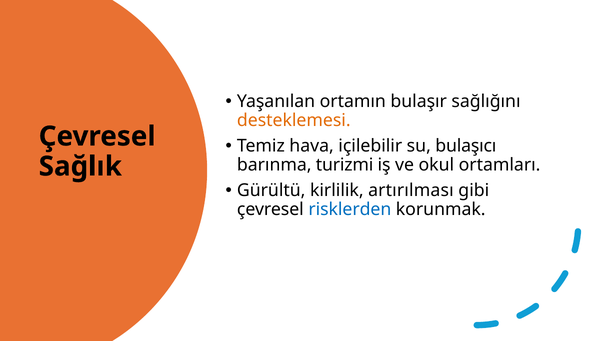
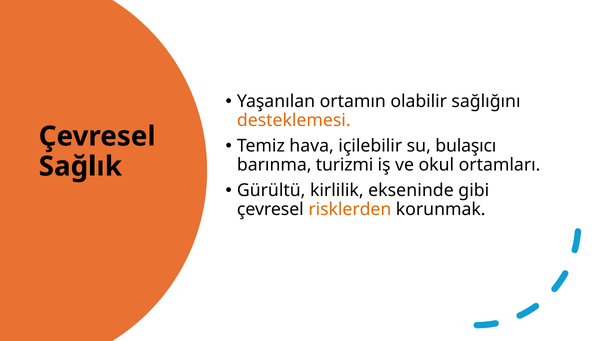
bulaşır: bulaşır -> olabilir (419, 101)
artırılması: artırılması -> ekseninde (411, 190)
risklerden colour: blue -> orange (350, 209)
